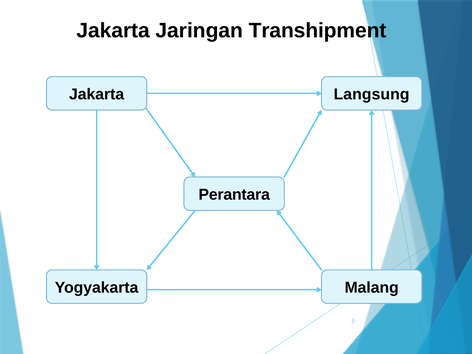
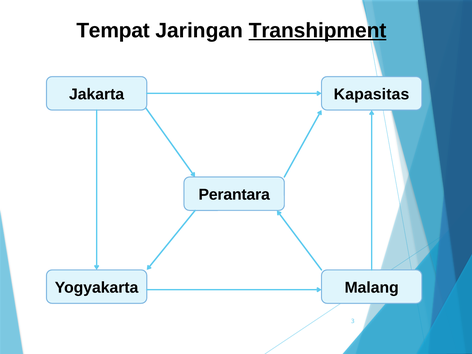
Jakarta: Jakarta -> Tempat (113, 31)
Transhipment underline: none -> present (318, 31)
Langsung: Langsung -> Kapasitas (372, 94)
